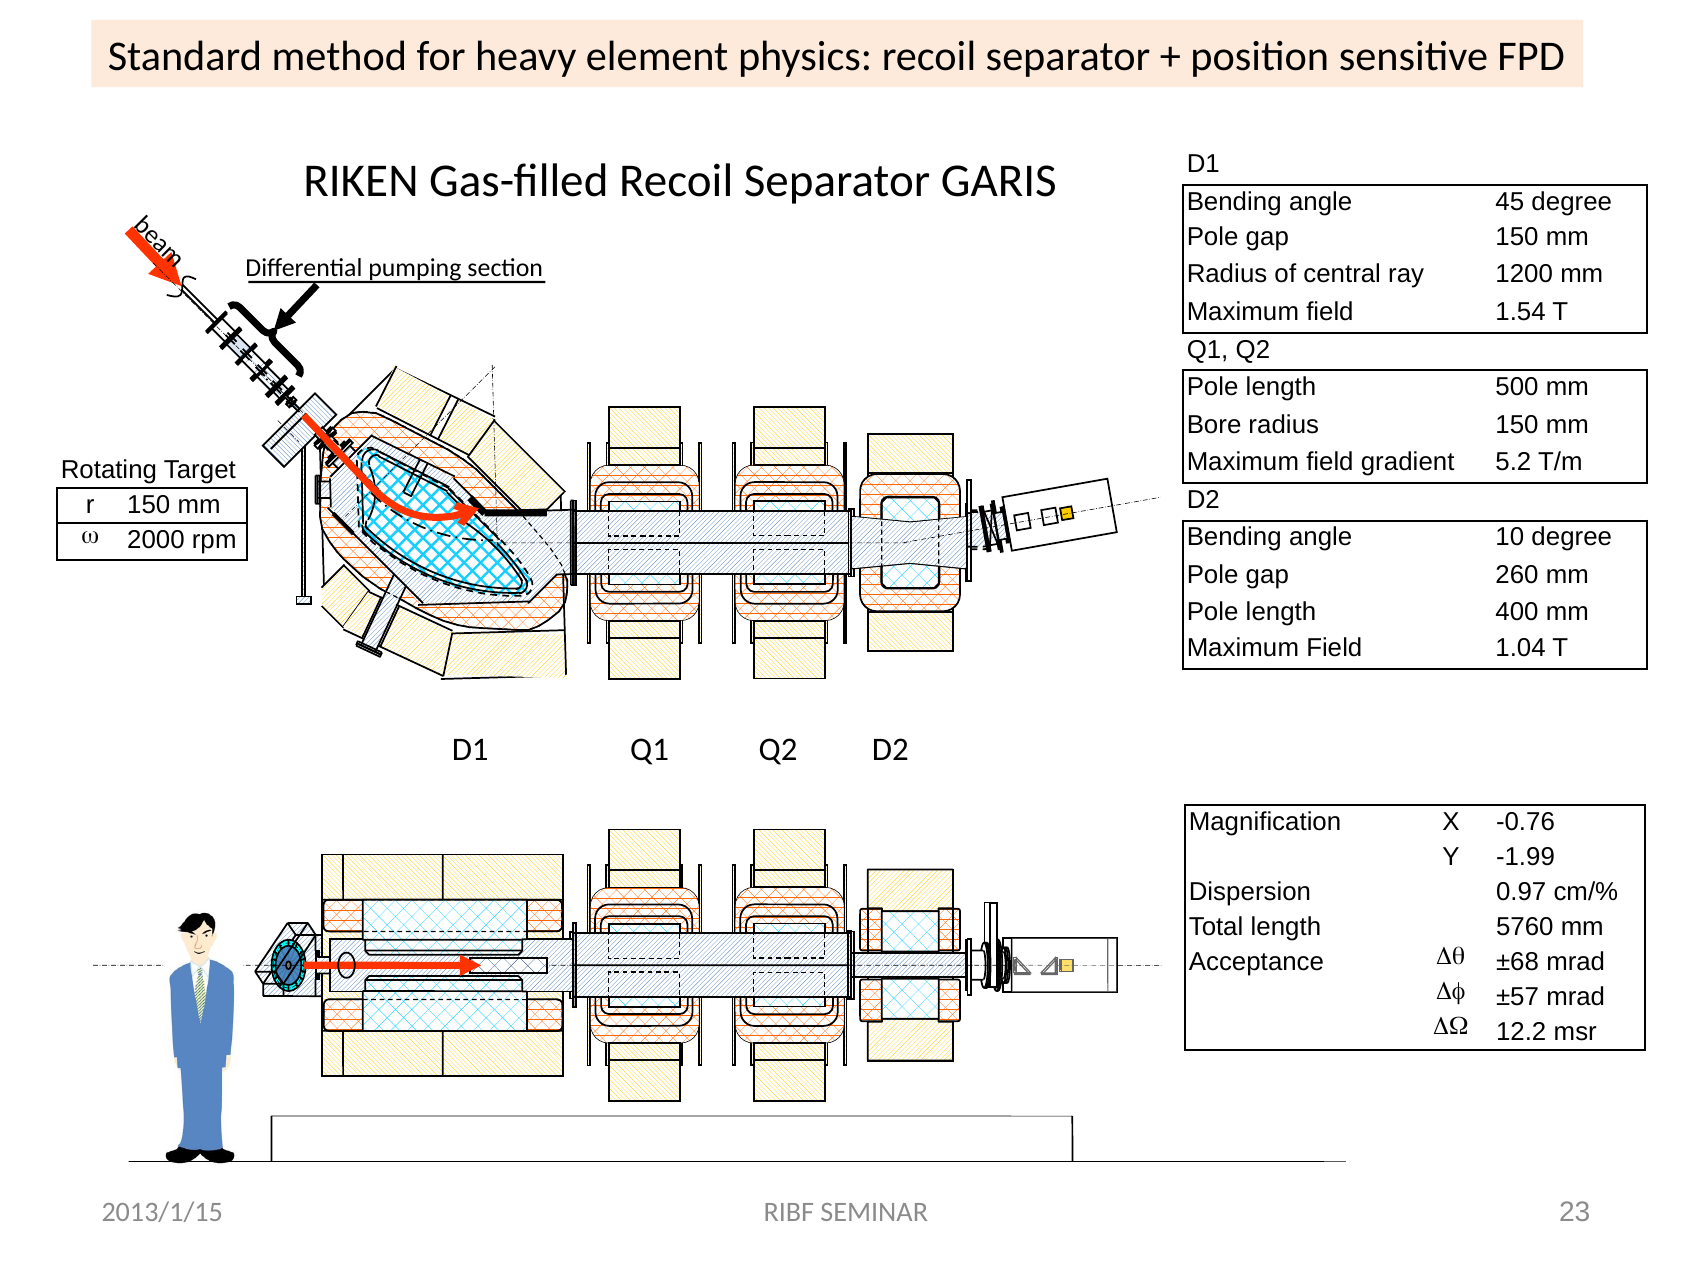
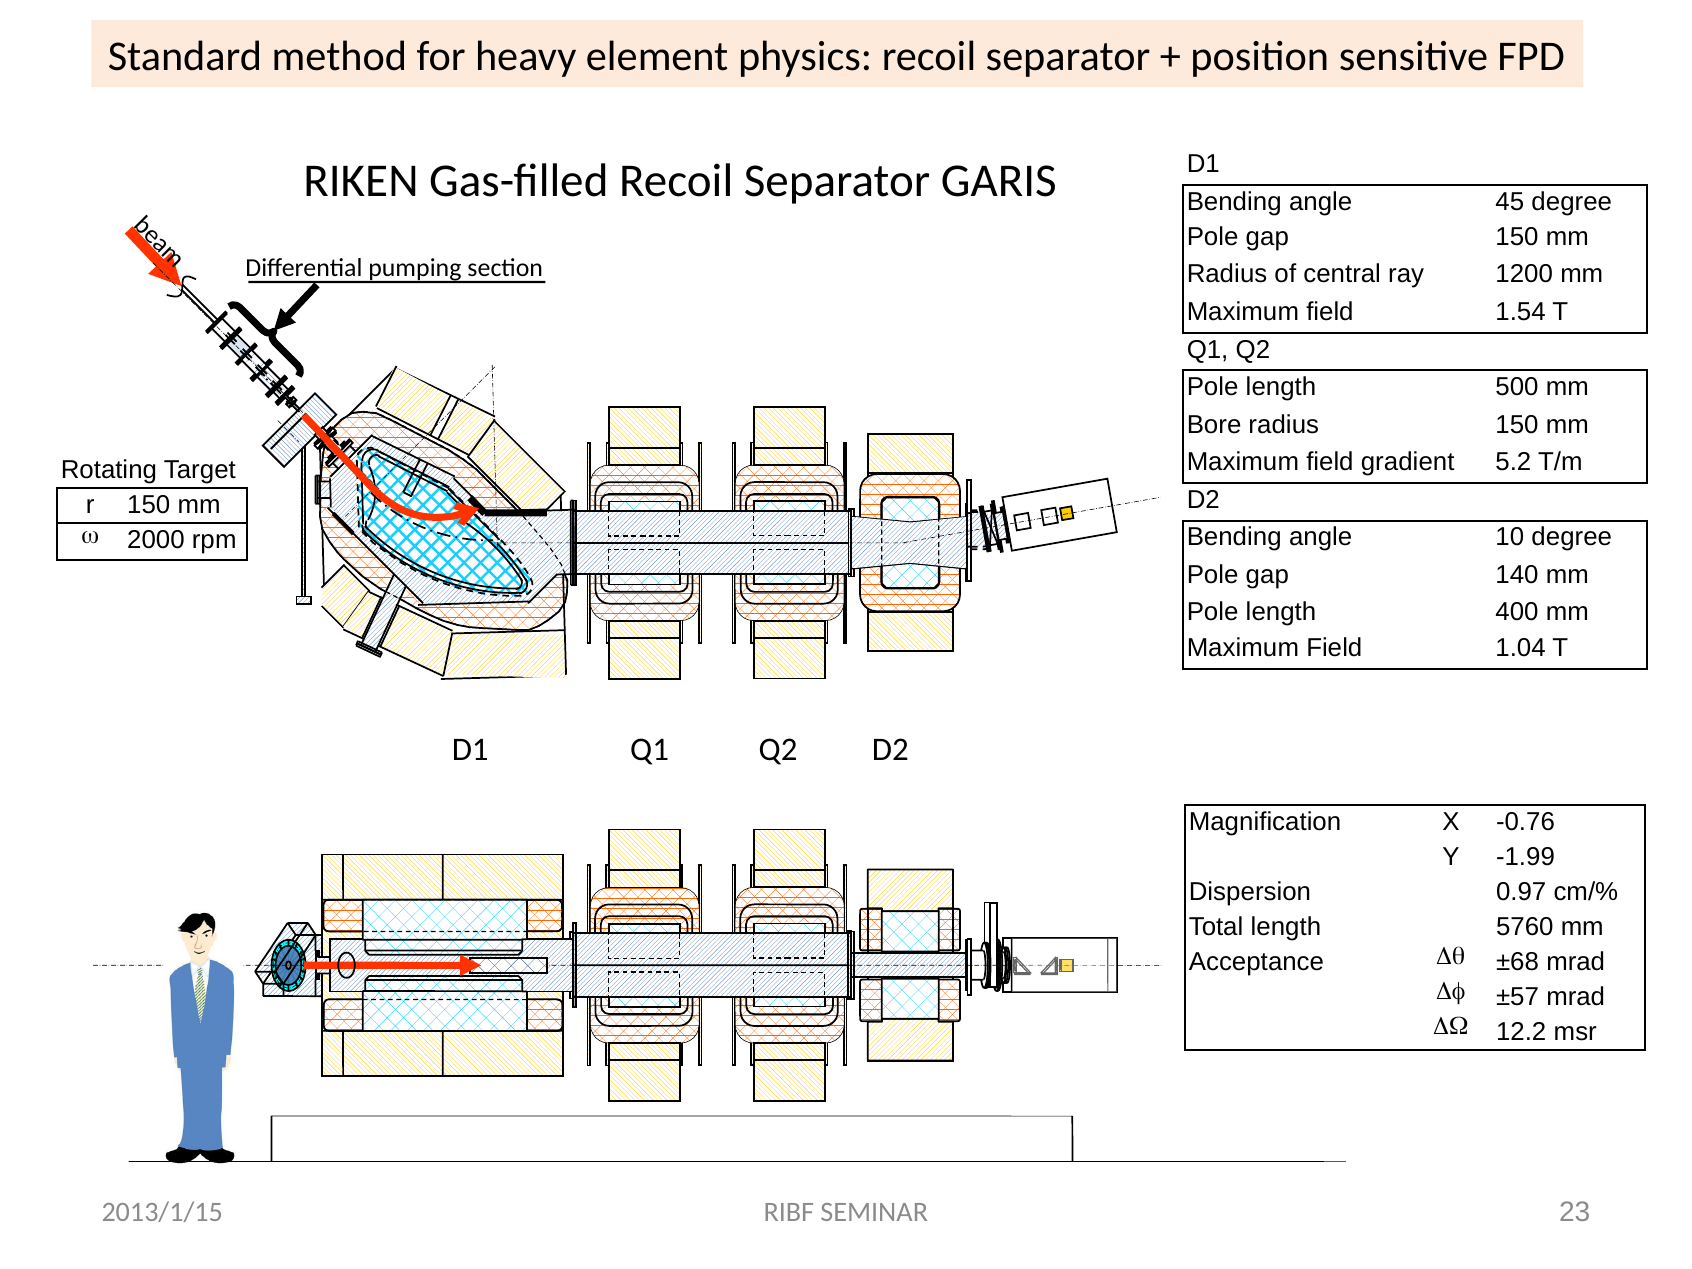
260: 260 -> 140 (1517, 575)
